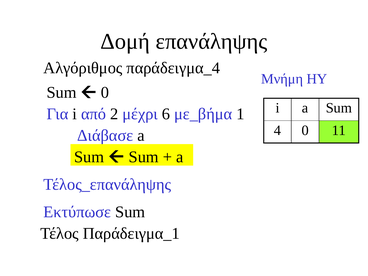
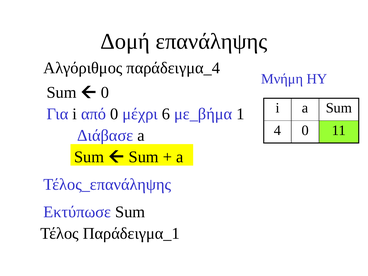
από 2: 2 -> 0 (114, 114)
